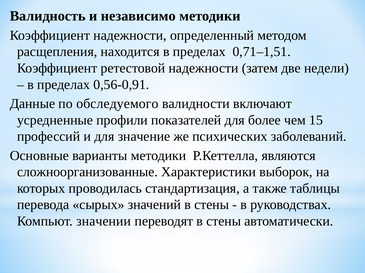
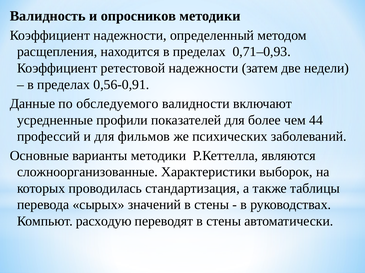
независимо: независимо -> опросников (138, 16)
0,71–1,51: 0,71–1,51 -> 0,71–0,93 (262, 52)
15: 15 -> 44 (316, 120)
значение: значение -> фильмов (144, 137)
значении: значении -> расходую (104, 222)
